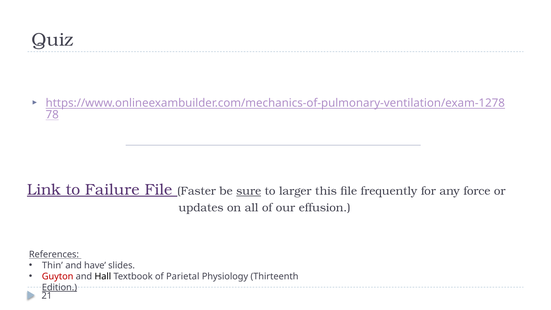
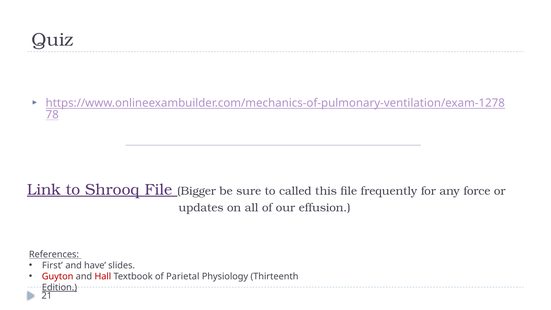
Failure: Failure -> Shrooq (112, 190)
Faster: Faster -> Bigger (197, 191)
sure underline: present -> none (249, 191)
larger: larger -> called (295, 191)
Thin: Thin -> First (52, 265)
Hall colour: black -> red (103, 276)
